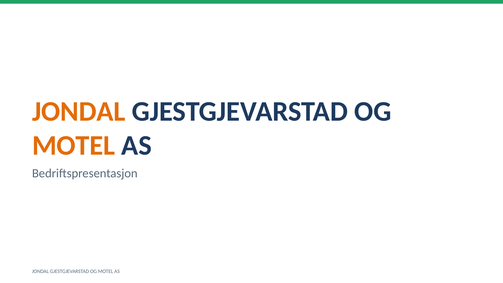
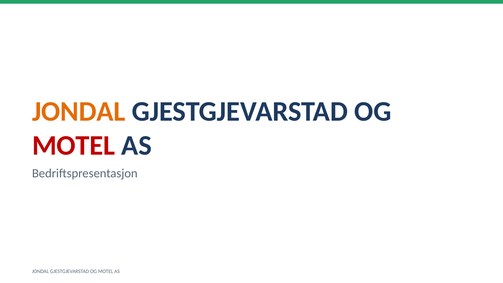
MOTEL colour: orange -> red (74, 146)
